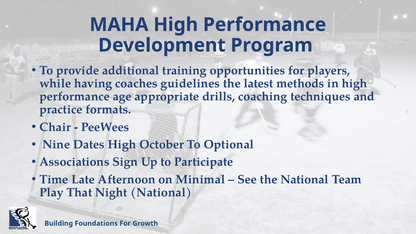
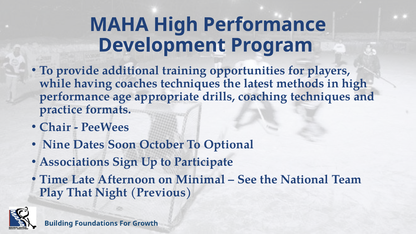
coaches guidelines: guidelines -> techniques (190, 83)
Dates High: High -> Soon (122, 145)
Night National: National -> Previous (161, 193)
